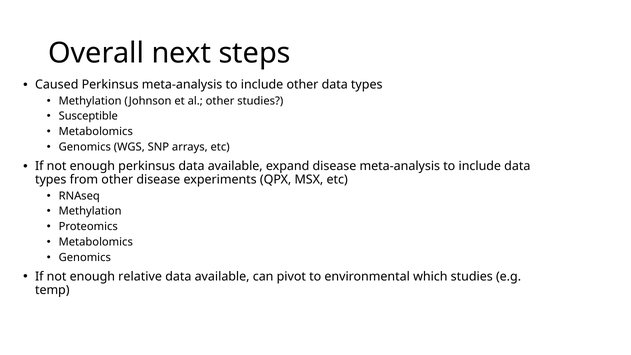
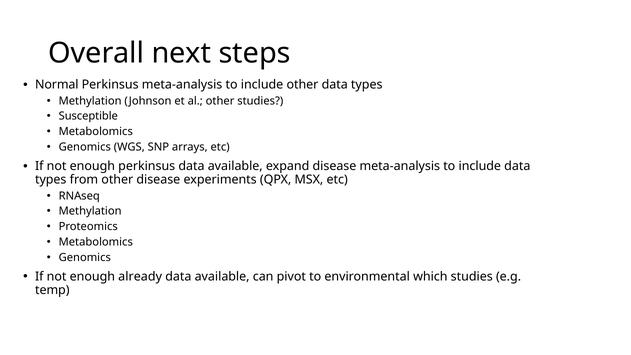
Caused: Caused -> Normal (57, 85)
relative: relative -> already (140, 277)
